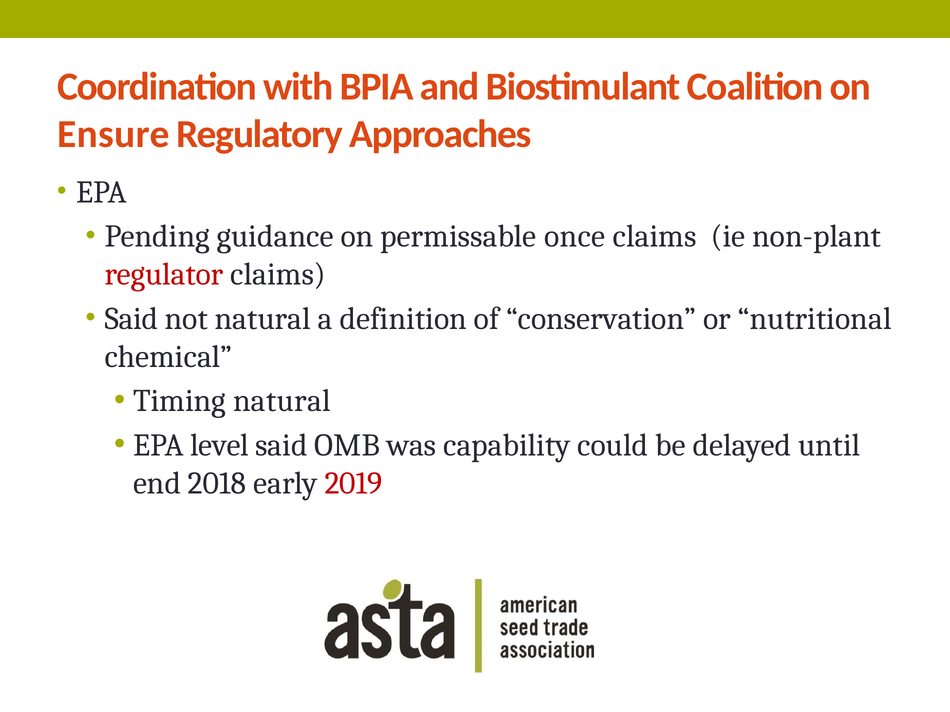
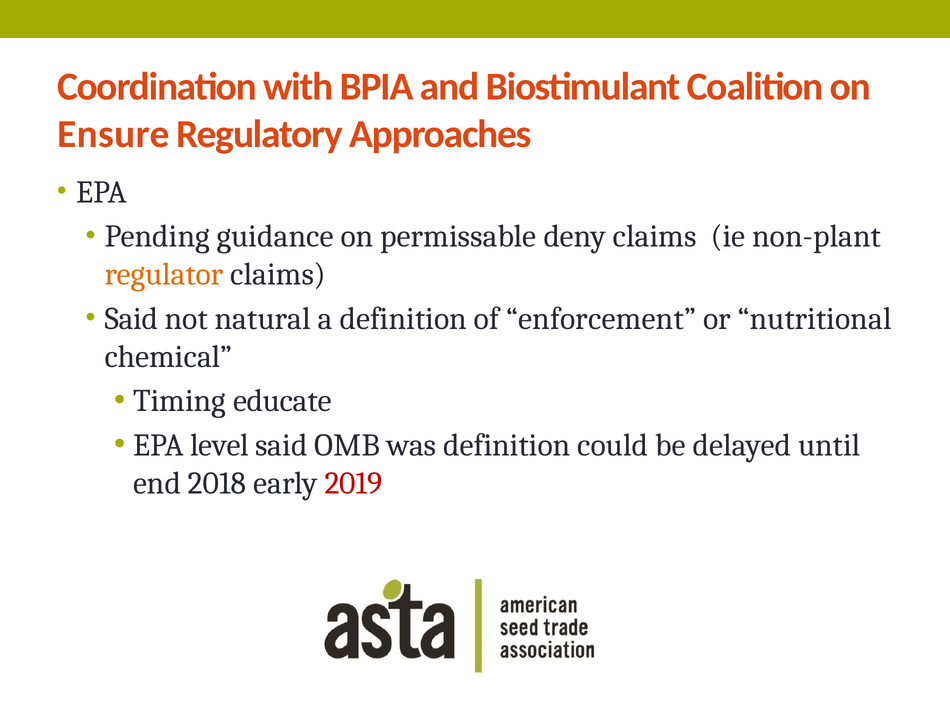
once: once -> deny (575, 237)
regulator colour: red -> orange (164, 275)
conservation: conservation -> enforcement (601, 319)
Timing natural: natural -> educate (282, 401)
was capability: capability -> definition (507, 446)
